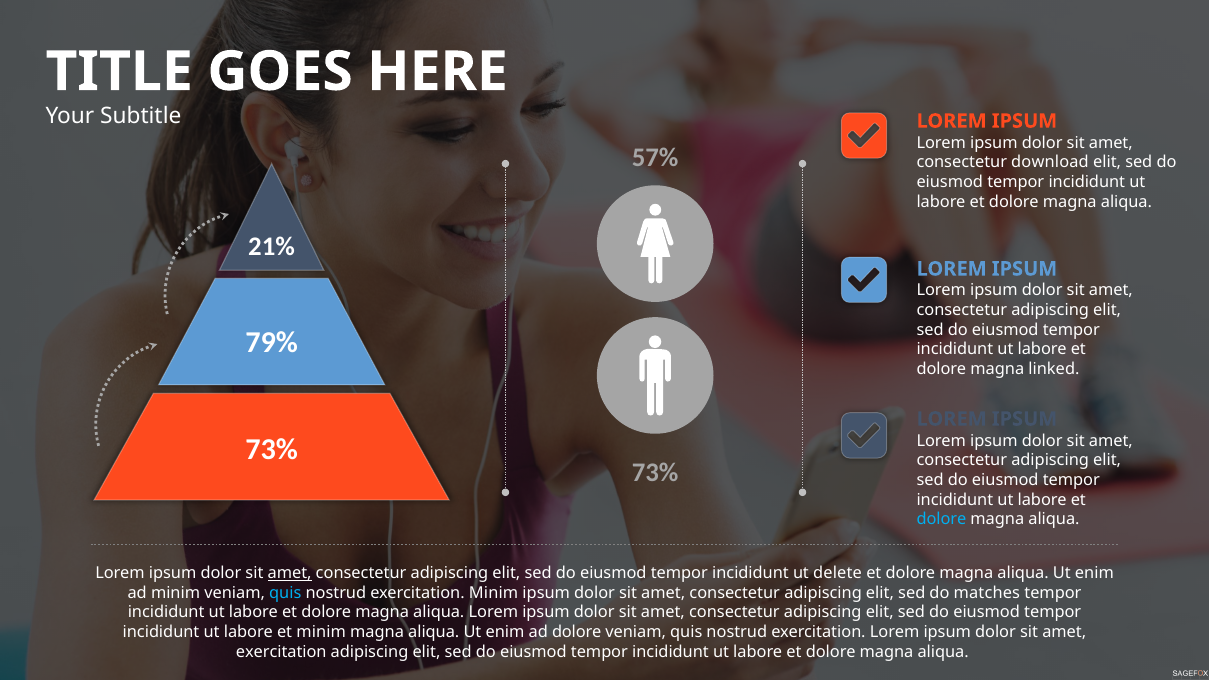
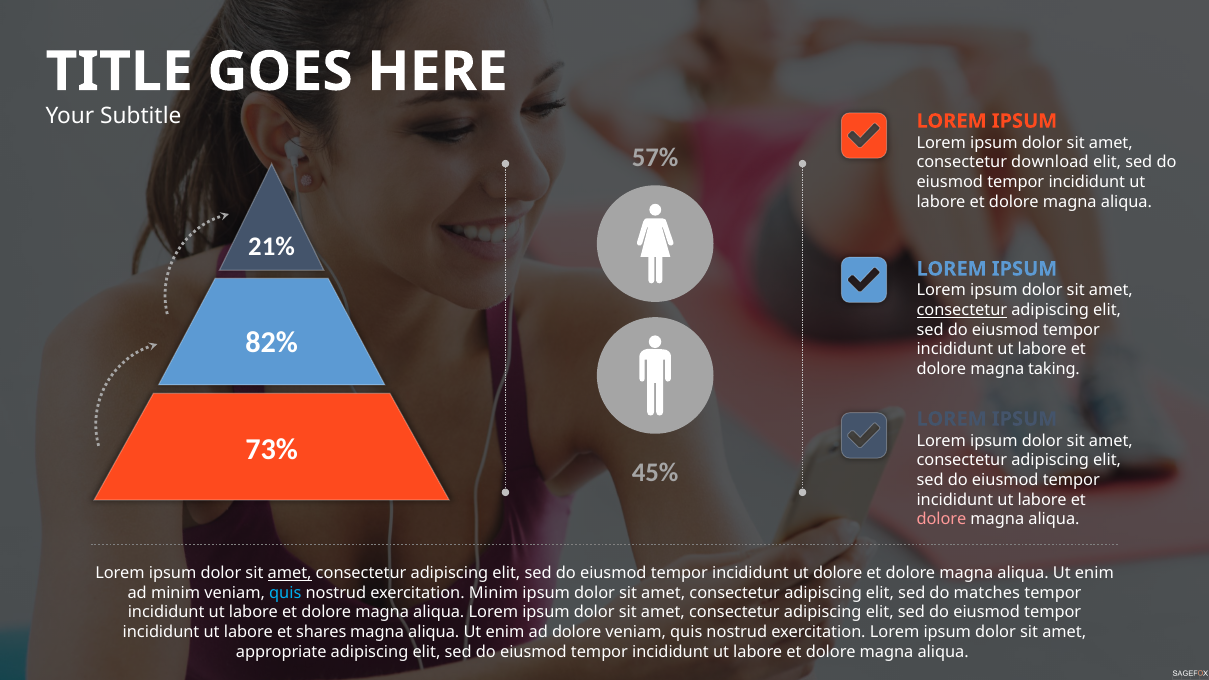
consectetur underline: none -> present (962, 310)
79%: 79% -> 82% (272, 342)
linked: linked -> taking (1054, 369)
73%: 73% -> 45% (655, 472)
dolore colour: light blue -> pink (941, 519)
ut delete: delete -> dolore (838, 573)
et minim: minim -> shares (321, 632)
exercitation: exercitation -> appropriate (281, 652)
